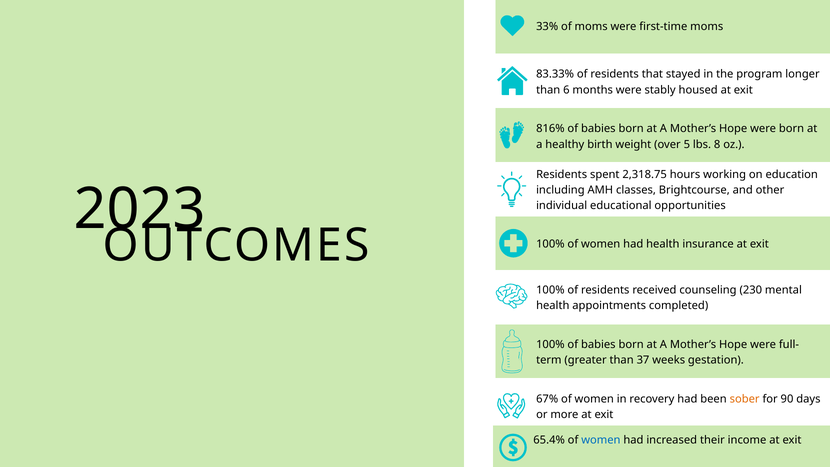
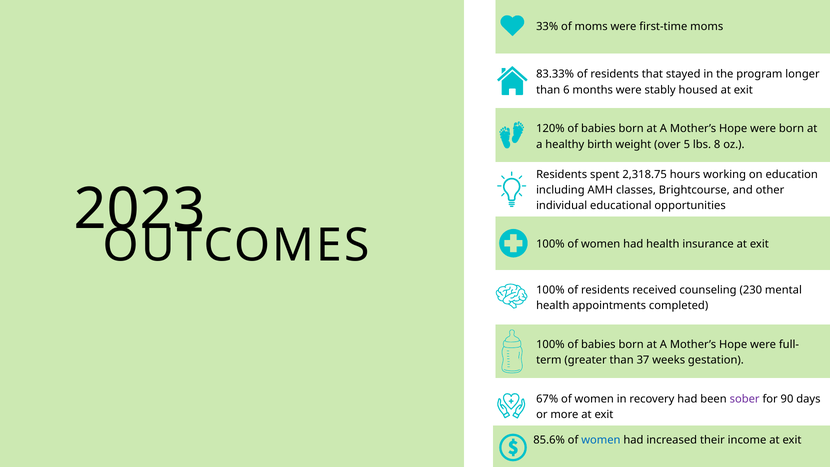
816%: 816% -> 120% (550, 129)
sober colour: orange -> purple (745, 399)
65.4%: 65.4% -> 85.6% (549, 440)
